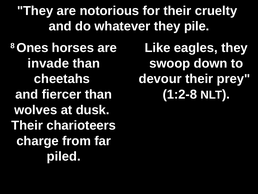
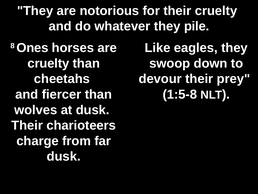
invade: invade -> cruelty (48, 63)
1:2-8: 1:2-8 -> 1:5-8 (180, 94)
piled: piled -> dusk (64, 156)
